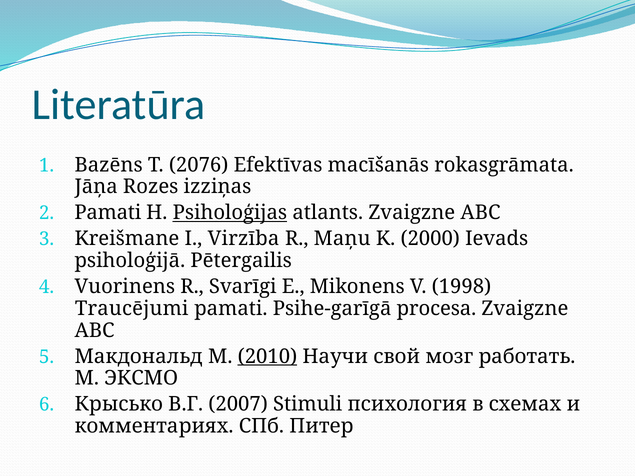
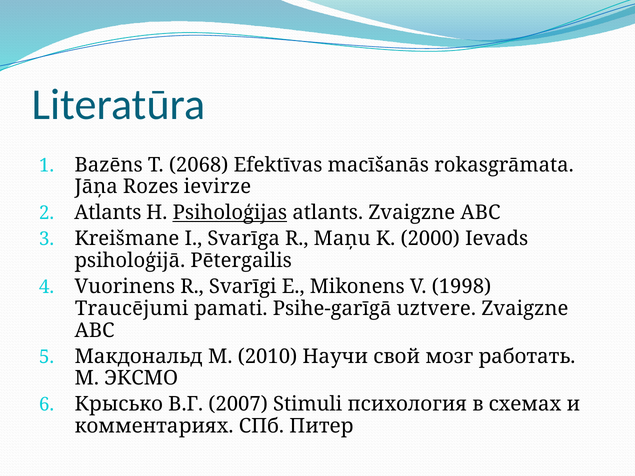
2076: 2076 -> 2068 (199, 165)
izziņas: izziņas -> ievirze (217, 187)
Pamati: Pamati -> Atlants (108, 213)
Virzība: Virzība -> Svarīga (244, 239)
procesa: procesa -> uztvere (436, 309)
2010 underline: present -> none (267, 357)
